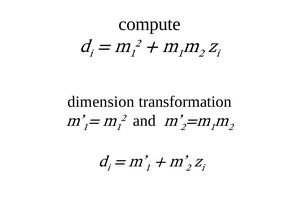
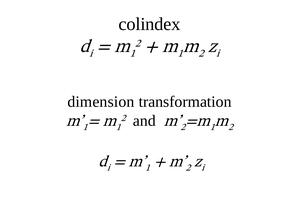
compute: compute -> colindex (150, 24)
